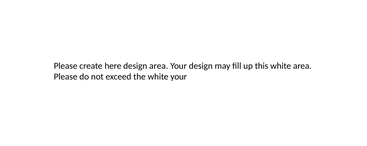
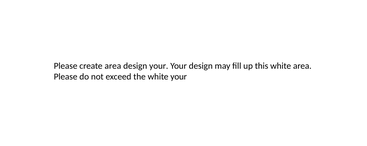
create here: here -> area (113, 66)
design area: area -> your (159, 66)
